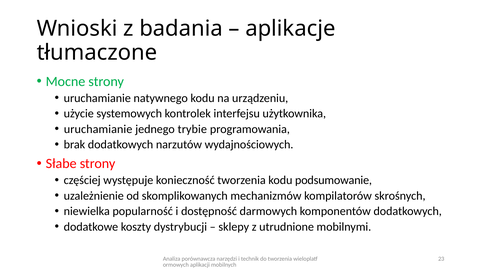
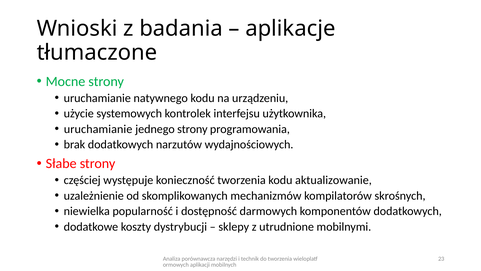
jednego trybie: trybie -> strony (192, 129)
podsumowanie: podsumowanie -> aktualizowanie (333, 180)
